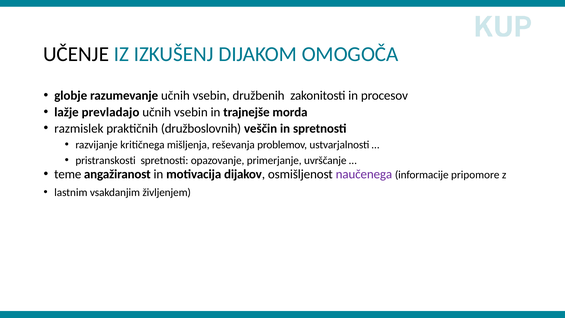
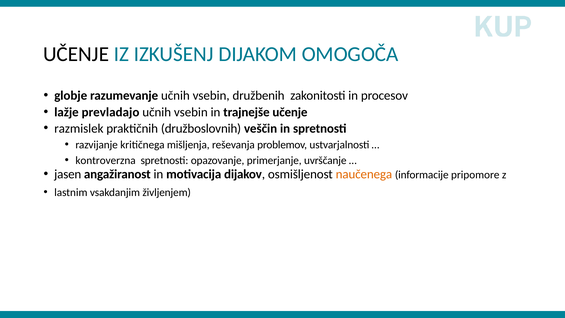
trajnejše morda: morda -> učenje (290, 112)
pristranskosti: pristranskosti -> kontroverzna (106, 160)
teme: teme -> jasen (68, 174)
naučenega colour: purple -> orange (364, 174)
